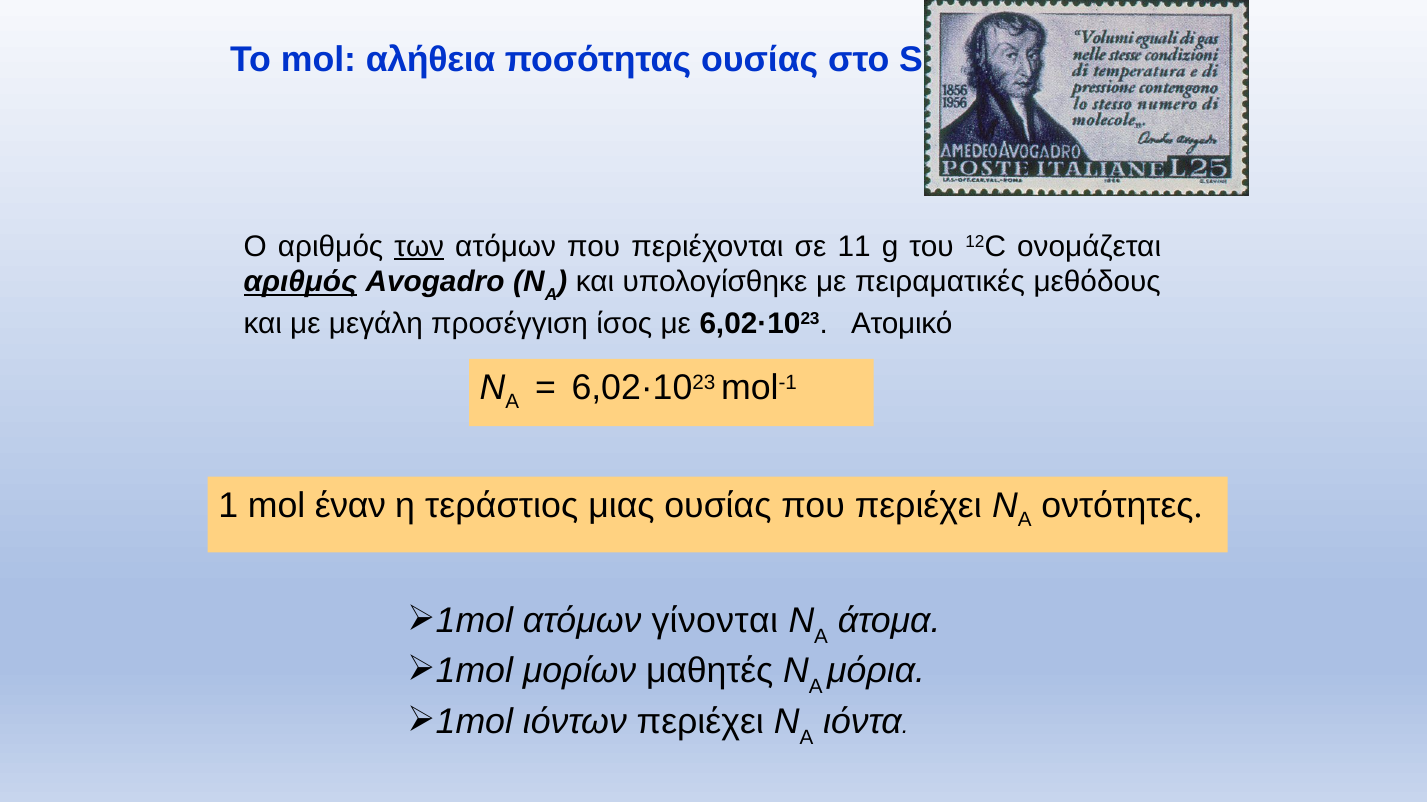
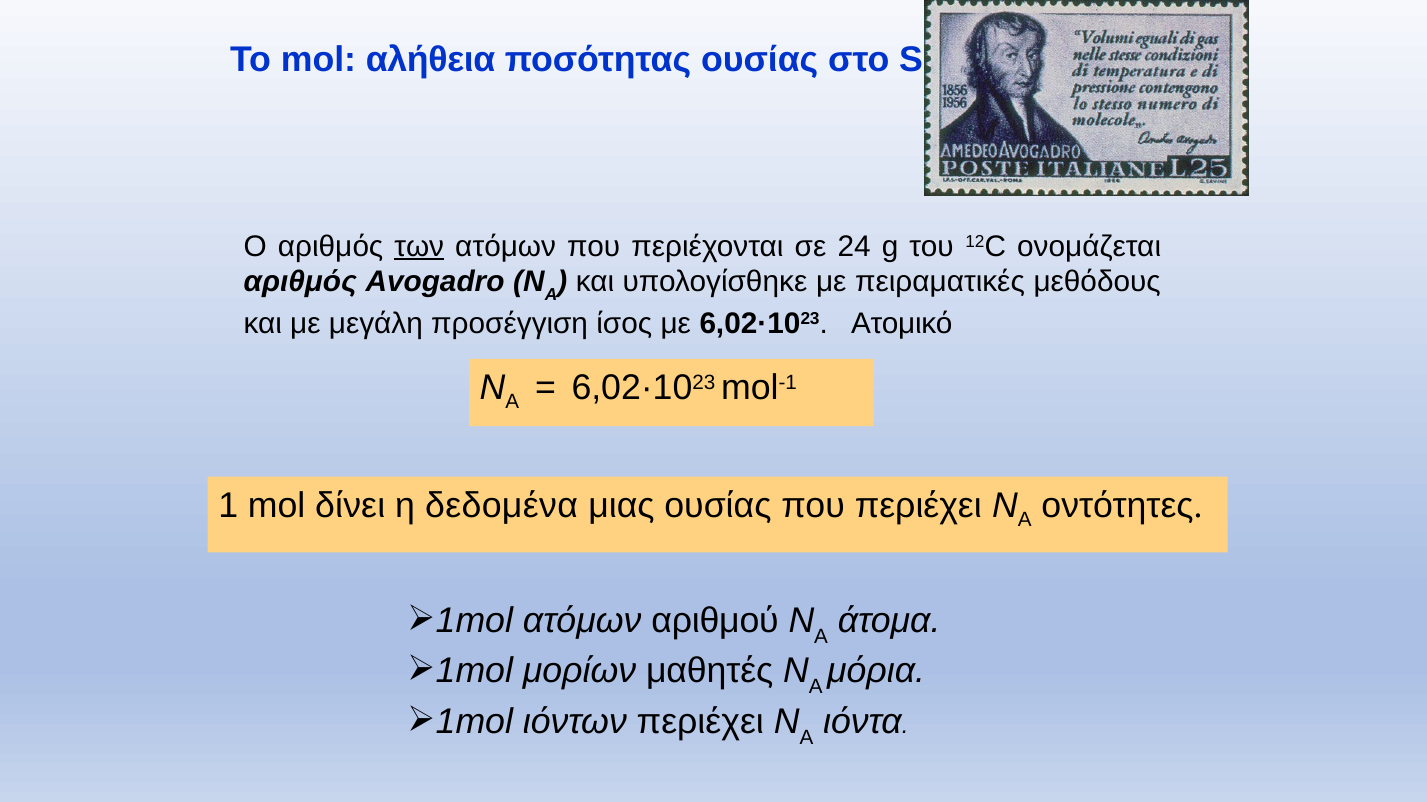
11: 11 -> 24 (854, 246)
αριθμός underline: present -> none (300, 282)
έναν: έναν -> δίνει (350, 506)
τεράστιος: τεράστιος -> δεδομένα (502, 506)
γίνονται: γίνονται -> αριθμού (715, 621)
